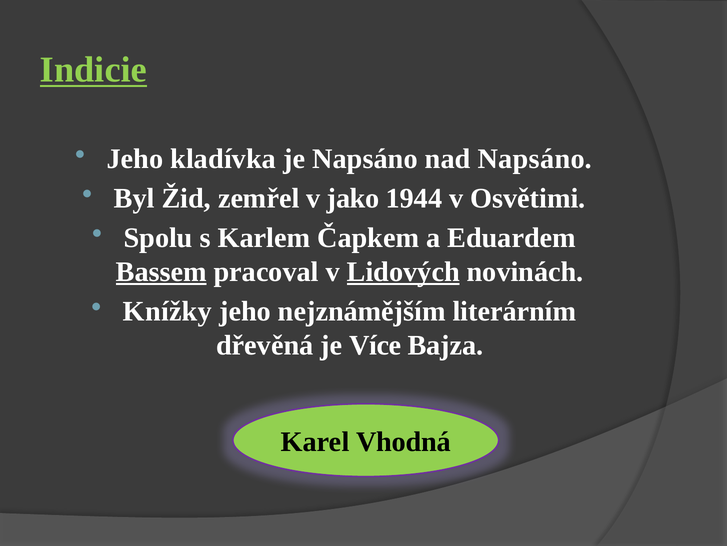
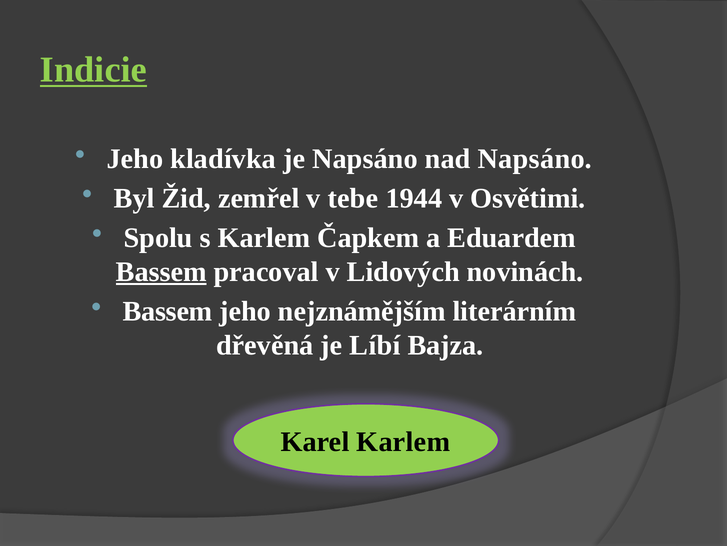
jako: jako -> tebe (353, 198)
Lidových underline: present -> none (403, 271)
Knížky: Knížky -> Bassem (168, 311)
Více: Více -> Líbí (375, 345)
Karel Vhodná: Vhodná -> Karlem (403, 442)
